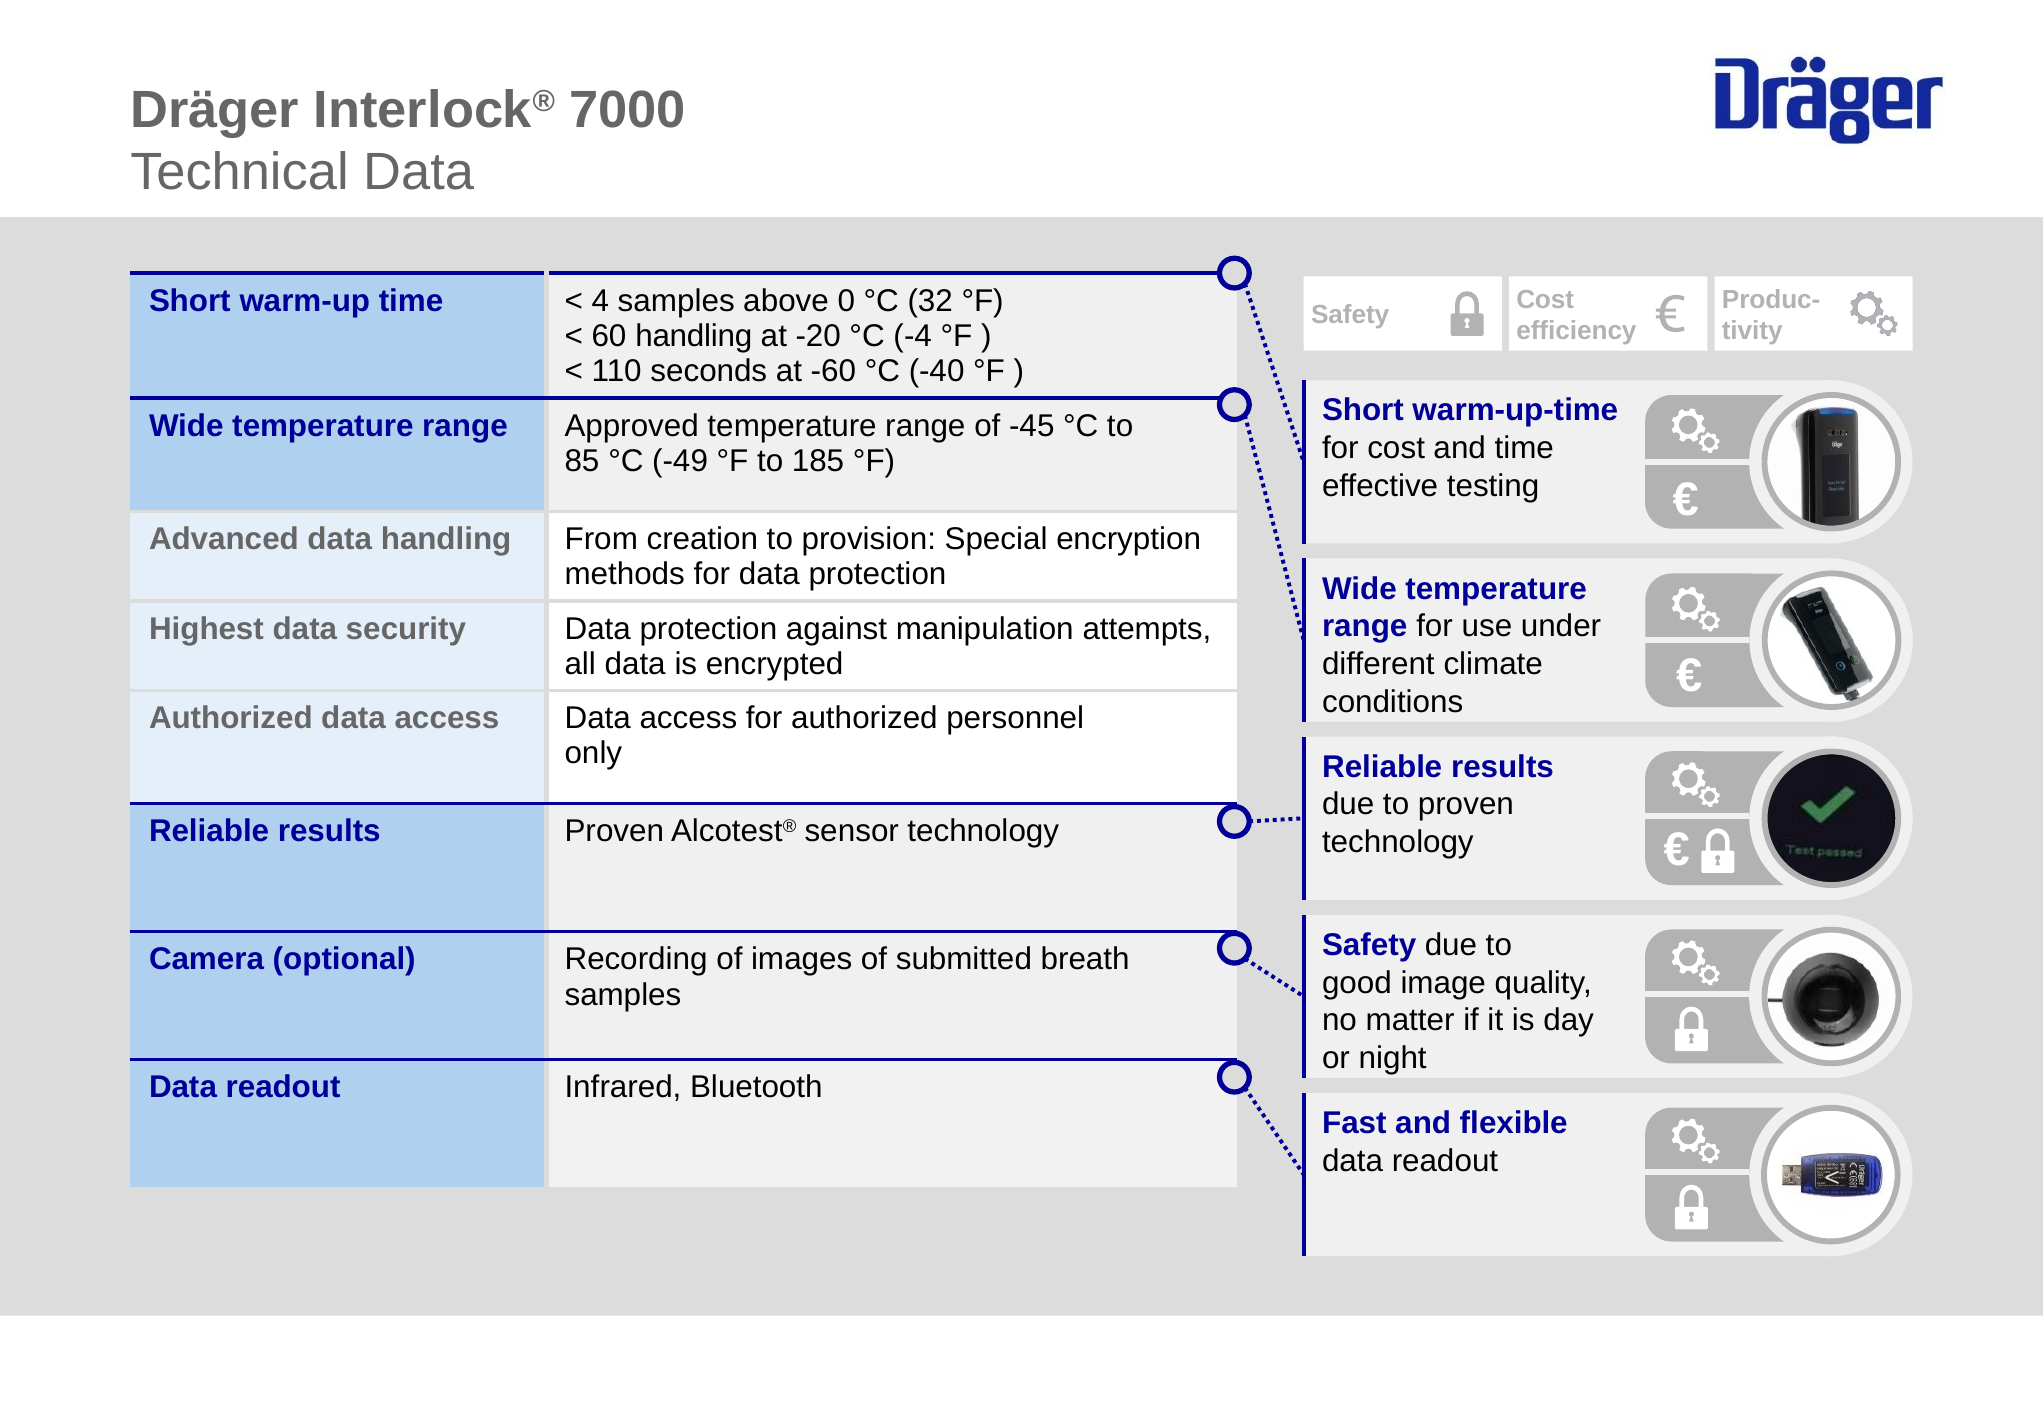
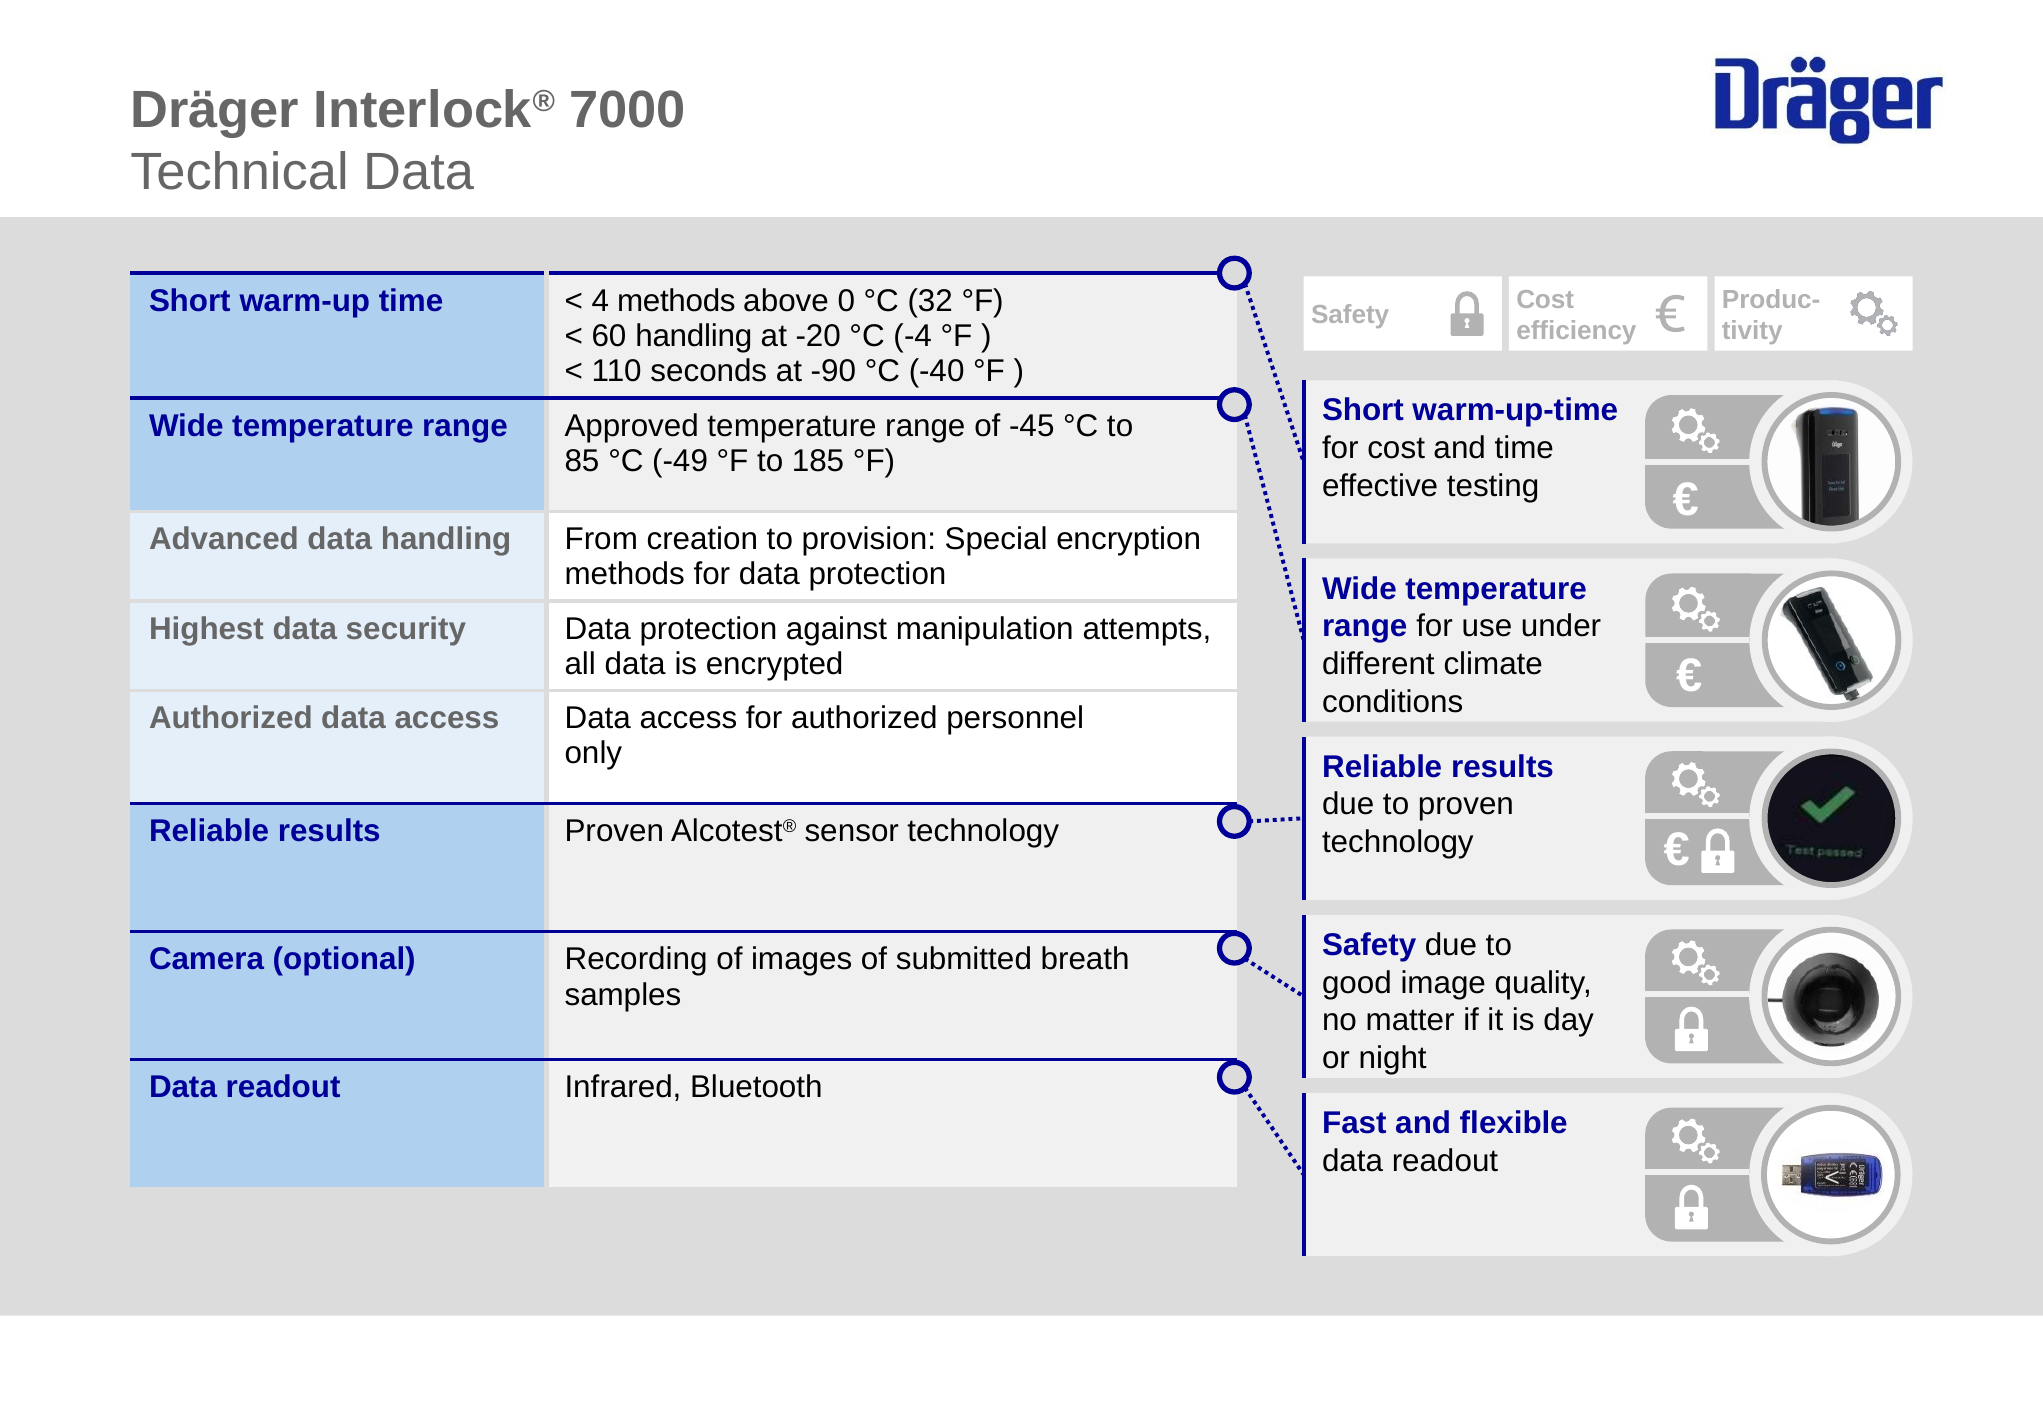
4 samples: samples -> methods (676, 301)
-60: -60 -> -90 (833, 371)
